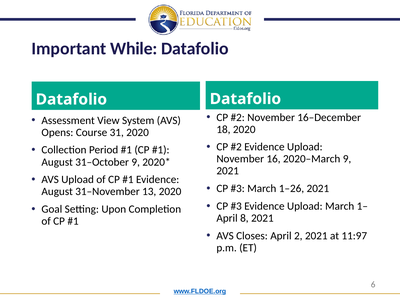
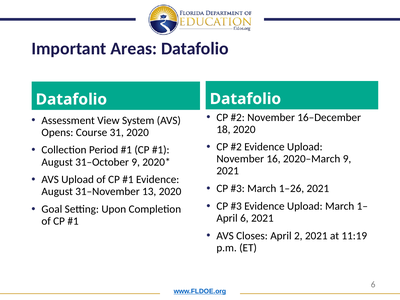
While: While -> Areas (134, 49)
April 8: 8 -> 6 (244, 218)
11:97: 11:97 -> 11:19 (354, 236)
